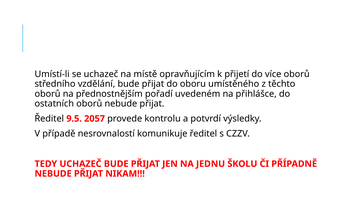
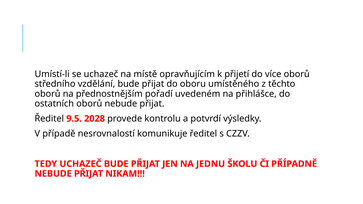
2057: 2057 -> 2028 (95, 119)
